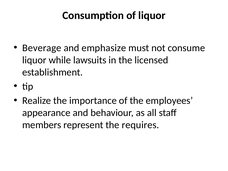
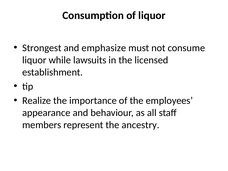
Beverage: Beverage -> Strongest (42, 48)
requires: requires -> ancestry (141, 125)
